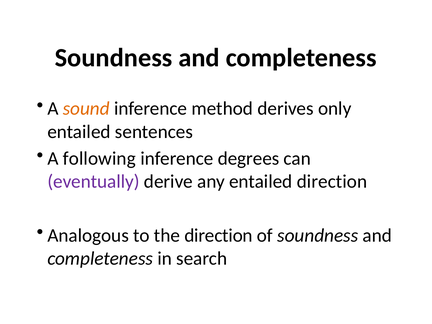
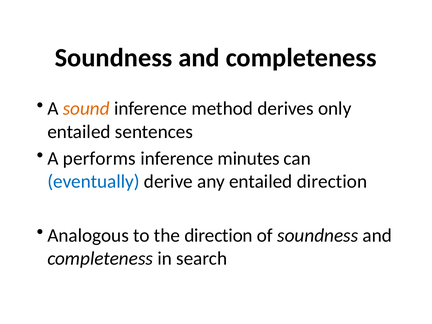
following: following -> performs (99, 159)
degrees: degrees -> minutes (249, 159)
eventually colour: purple -> blue (94, 182)
